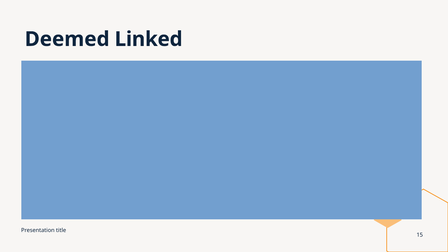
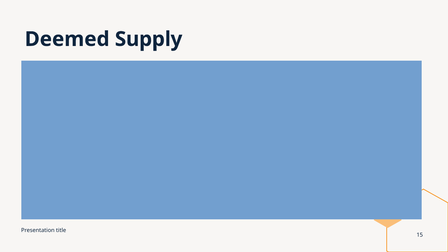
Linked: Linked -> Supply (149, 39)
